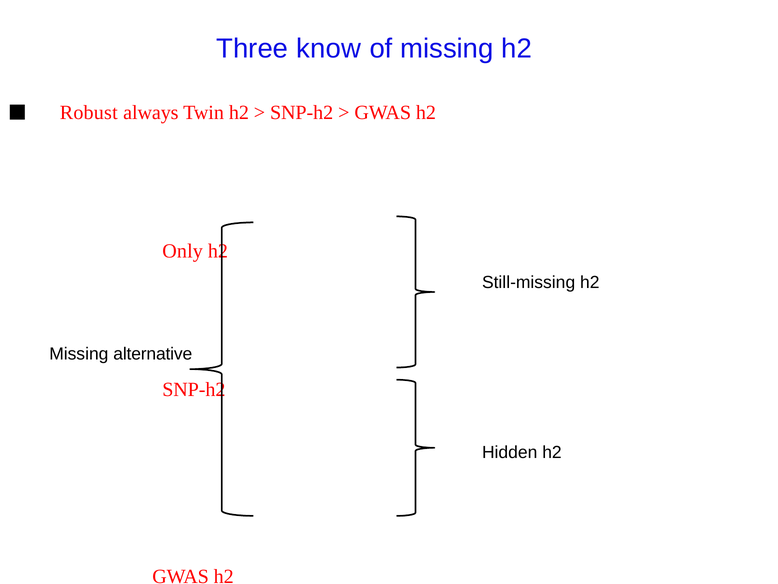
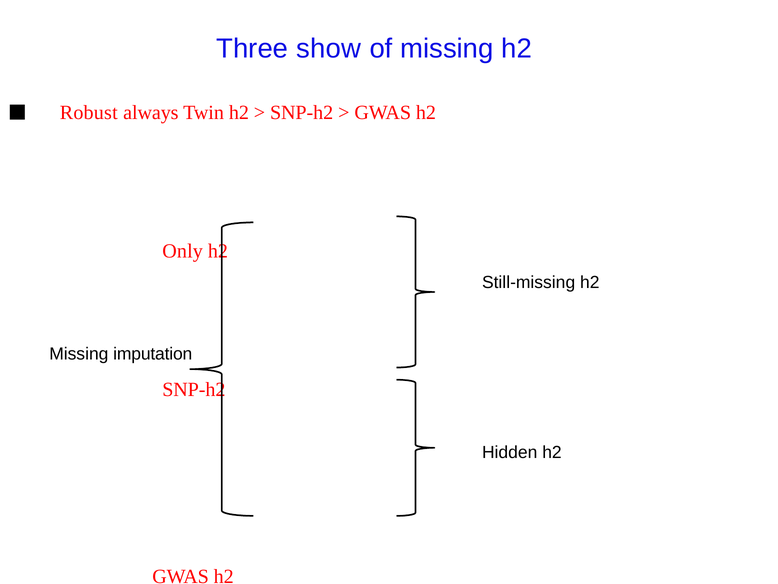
know: know -> show (329, 49)
alternative: alternative -> imputation (153, 354)
